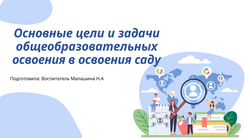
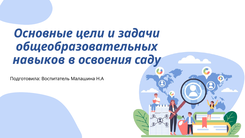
освоения: освоения -> навыков (39, 60)
